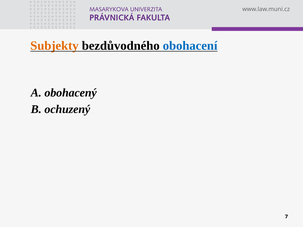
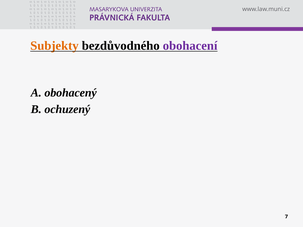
obohacení colour: blue -> purple (190, 46)
